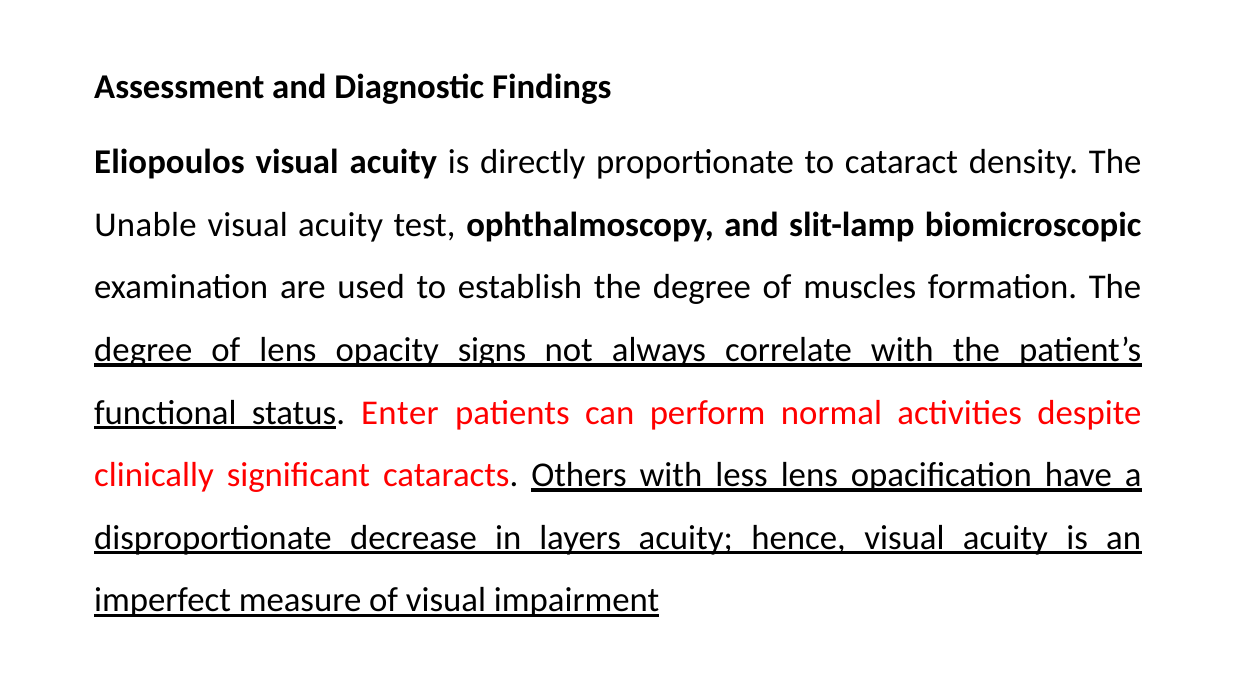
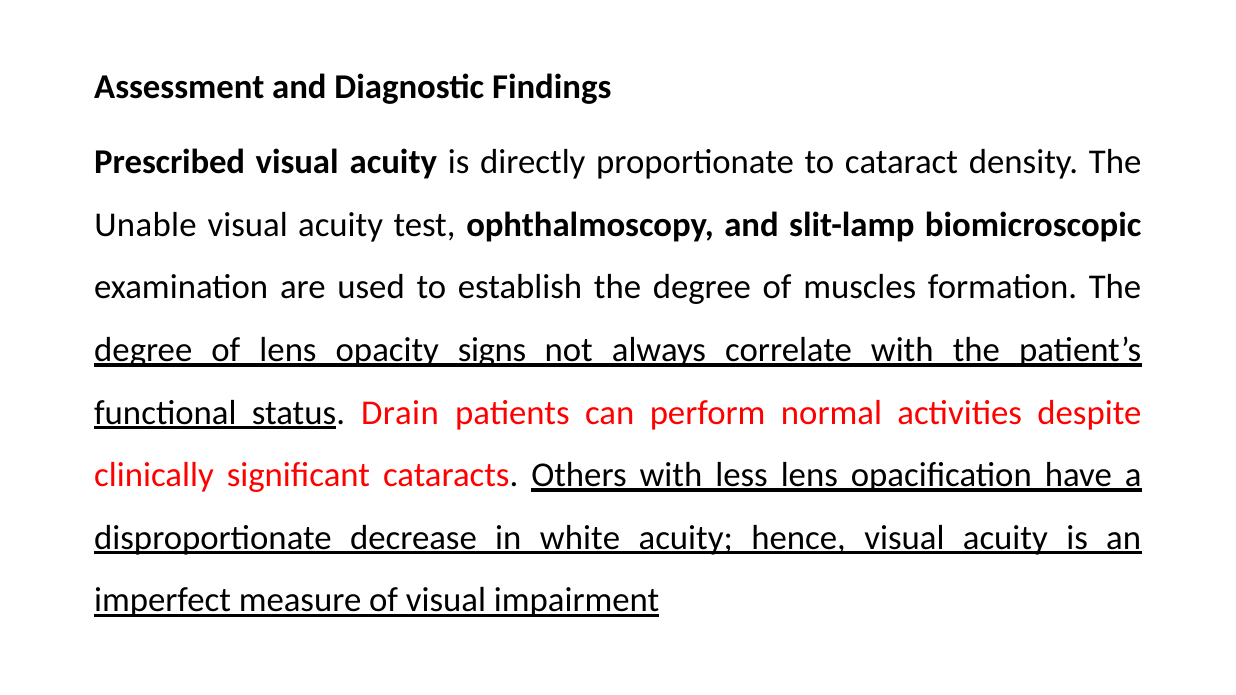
Eliopoulos: Eliopoulos -> Prescribed (170, 162)
Enter: Enter -> Drain (400, 413)
layers: layers -> white (580, 538)
